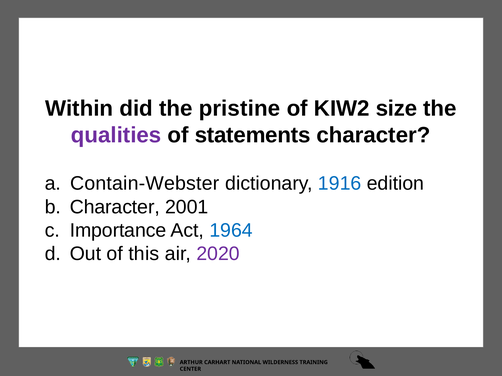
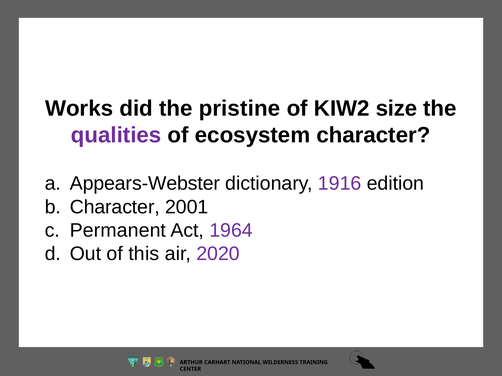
Within: Within -> Works (79, 109)
statements: statements -> ecosystem (253, 135)
Contain-Webster: Contain-Webster -> Appears-Webster (145, 184)
1916 colour: blue -> purple (340, 184)
Importance: Importance -> Permanent (118, 231)
1964 colour: blue -> purple (231, 231)
